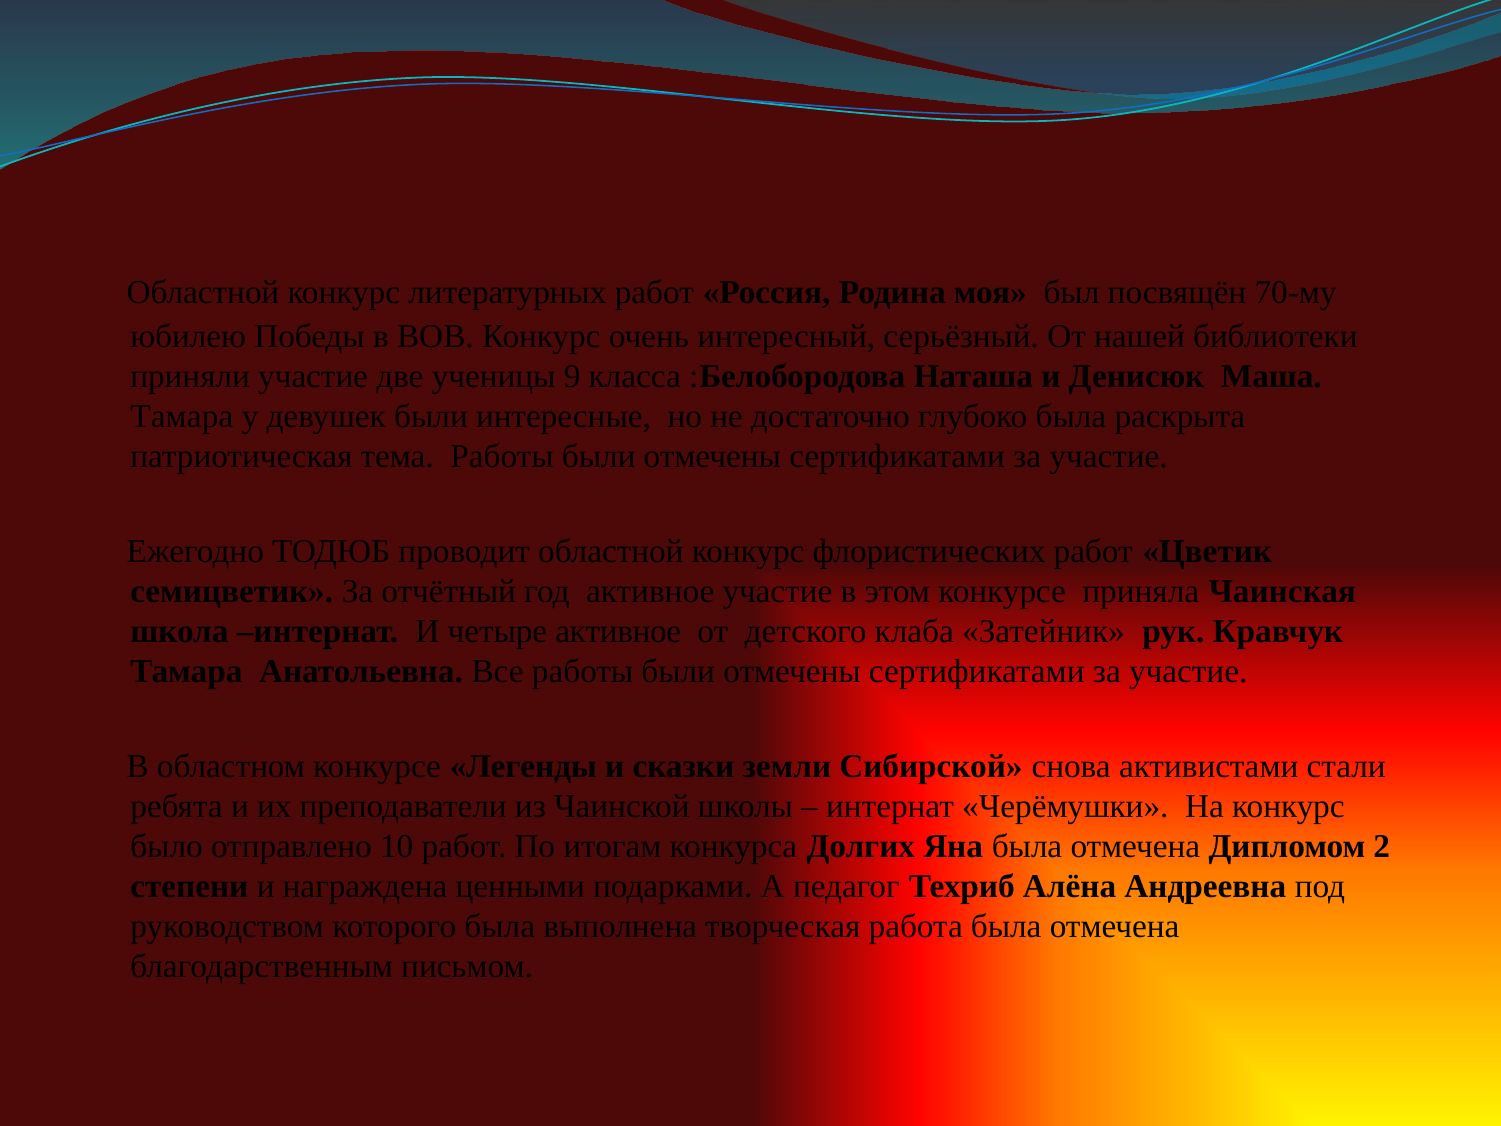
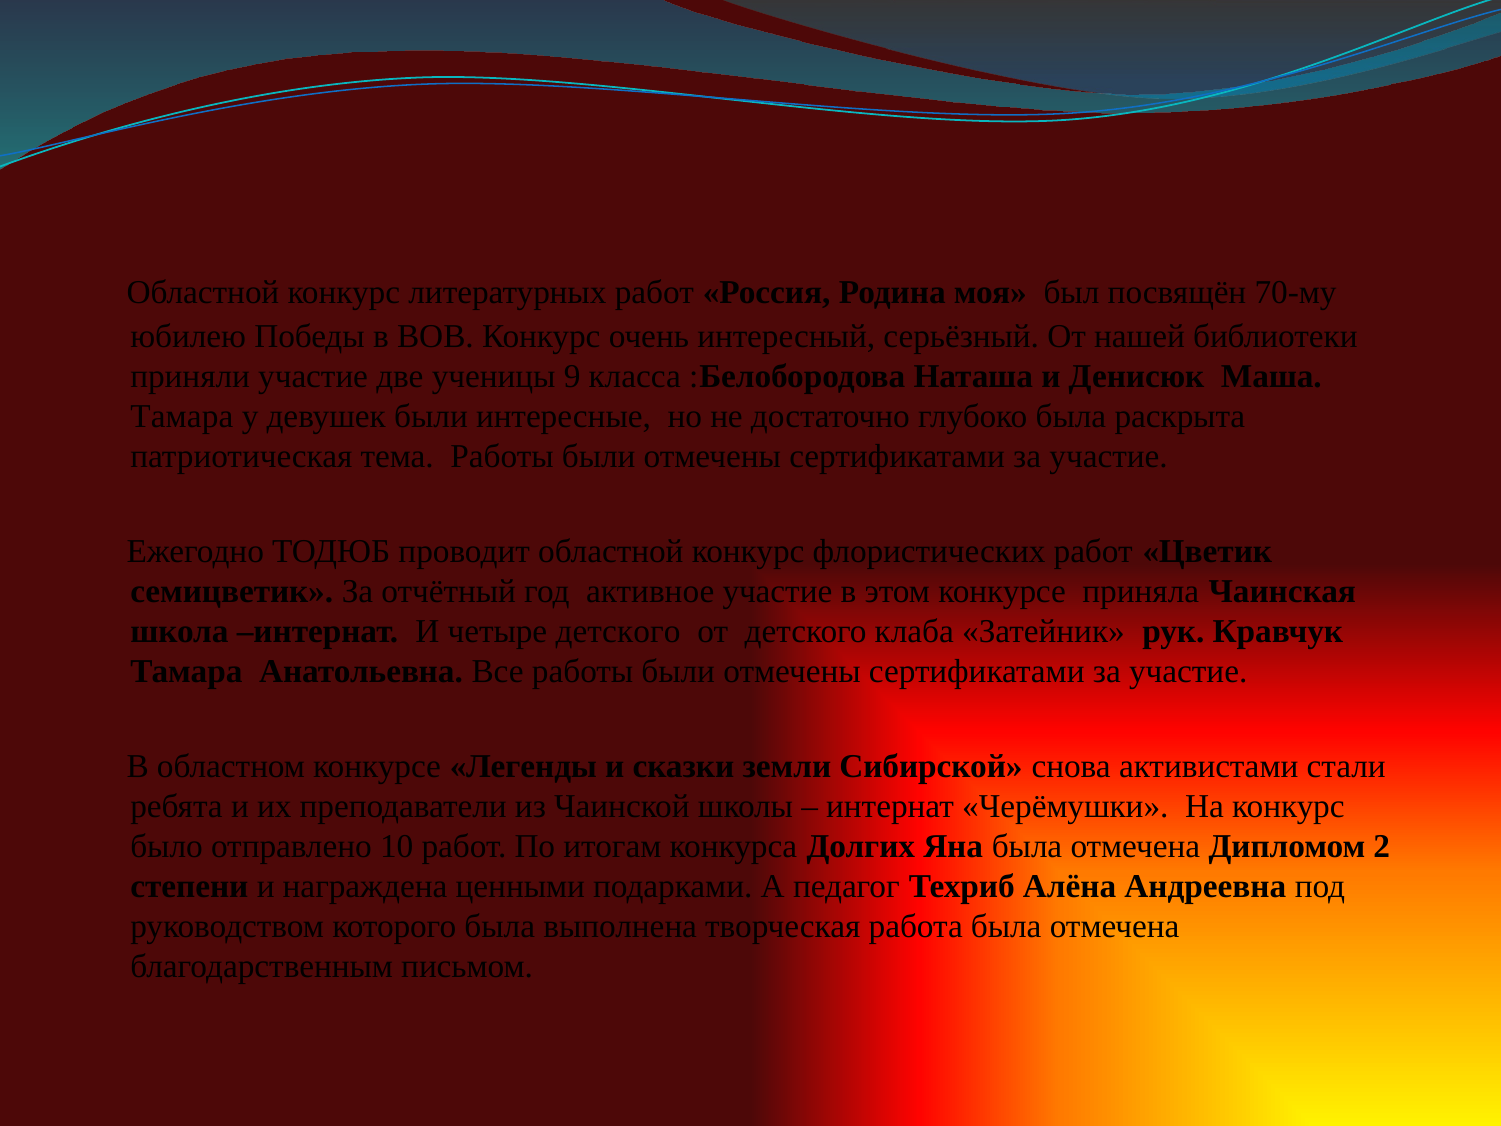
четыре активное: активное -> детского (618, 631)
